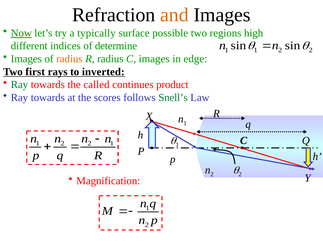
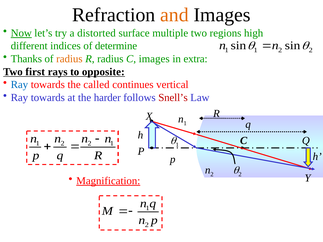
typically: typically -> distorted (96, 33)
possible: possible -> multiple (170, 33)
Images: Images -> Thanks (26, 59)
edge: edge -> extra (196, 59)
inverted: inverted -> opposite (103, 72)
Ray colour: green -> blue (19, 85)
product: product -> vertical (172, 85)
scores: scores -> harder (107, 98)
Snell’s colour: green -> red (173, 98)
Magnification underline: none -> present (108, 181)
